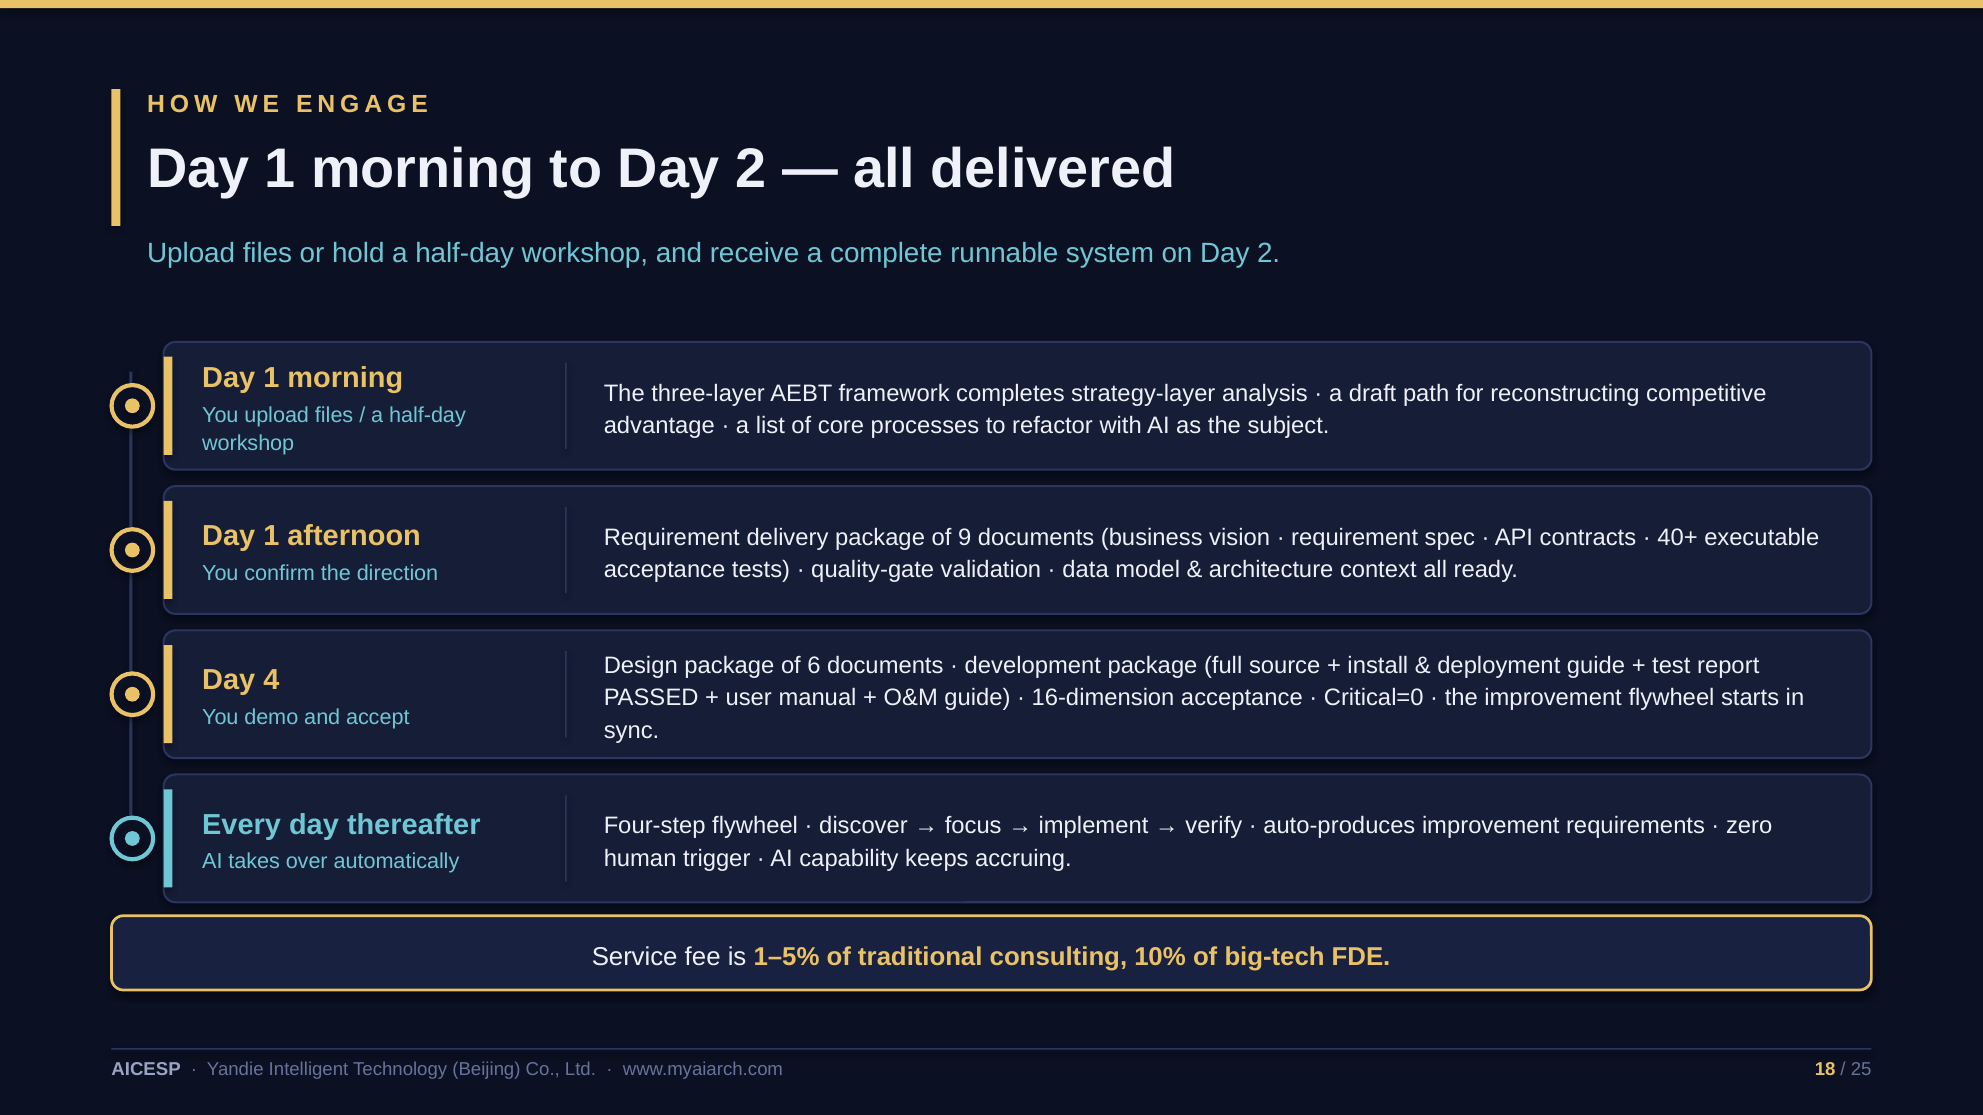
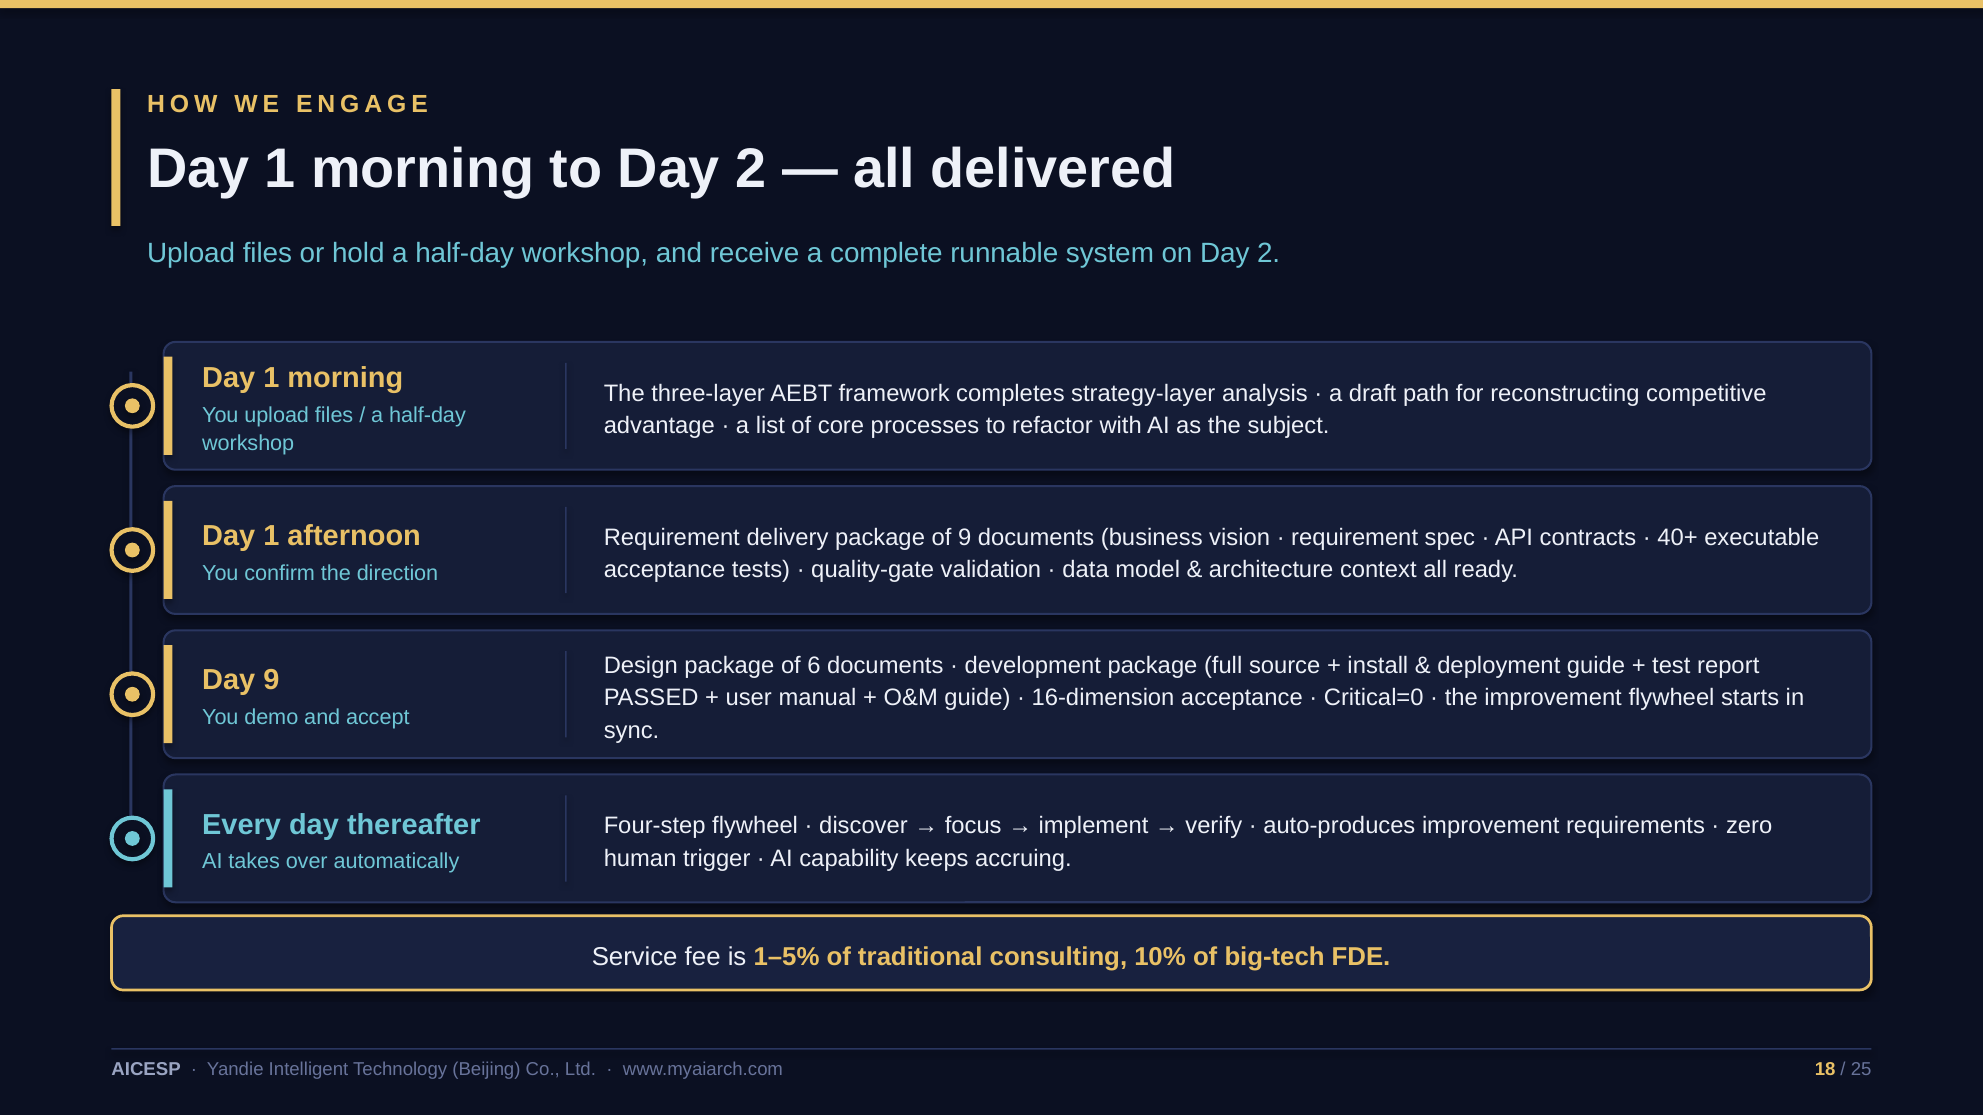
Day 4: 4 -> 9 (271, 681)
